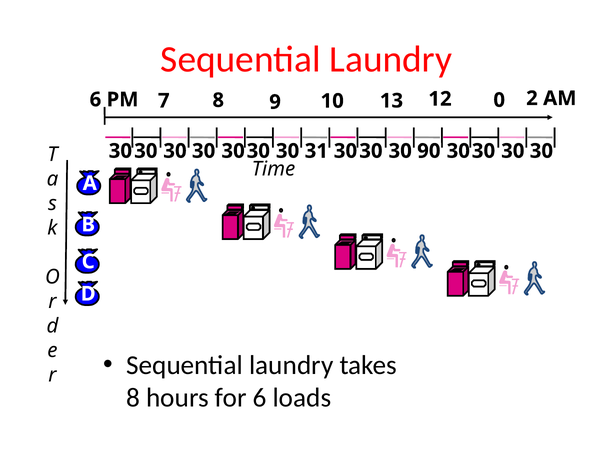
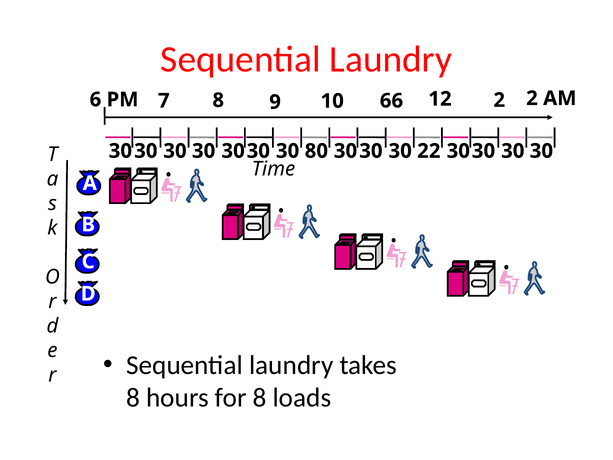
13: 13 -> 66 (391, 101)
12 0: 0 -> 2 (499, 100)
31: 31 -> 80 (316, 151)
90: 90 -> 22 (429, 151)
for 6: 6 -> 8 (260, 398)
